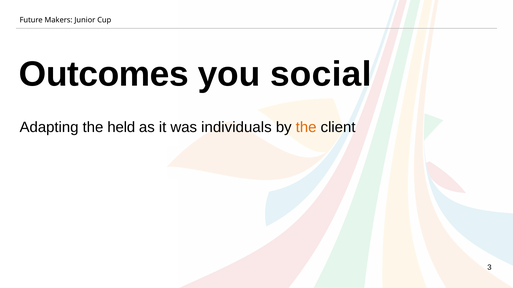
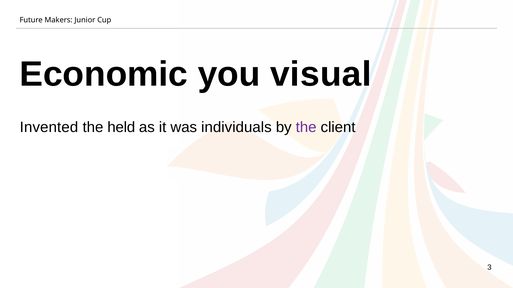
Outcomes: Outcomes -> Economic (104, 74)
social: social -> visual (321, 74)
Adapting: Adapting -> Invented (49, 127)
the colour: orange -> purple (306, 127)
